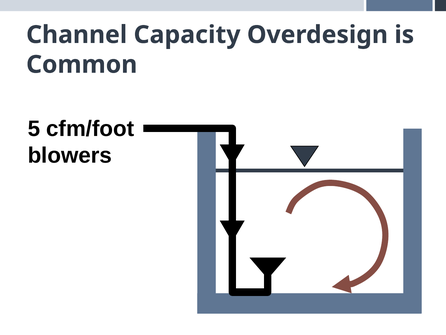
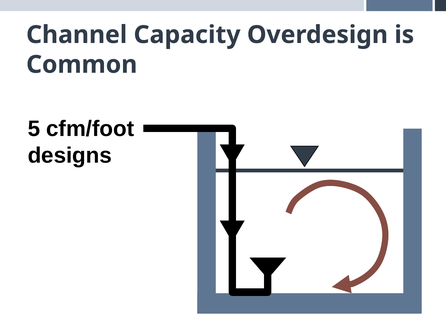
blowers: blowers -> designs (70, 155)
